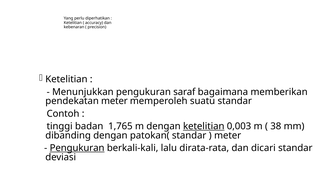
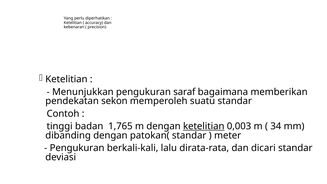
pendekatan meter: meter -> sekon (114, 101)
38: 38 -> 34 (276, 126)
Pengukuran underline: present -> none (77, 148)
